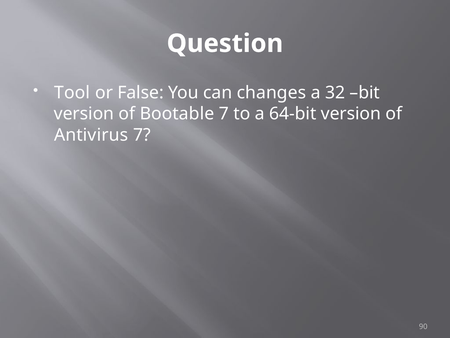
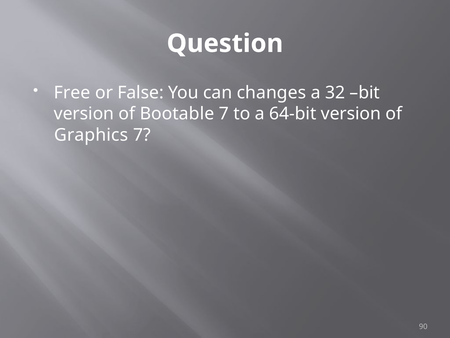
Tool: Tool -> Free (72, 93)
Antivirus: Antivirus -> Graphics (91, 135)
